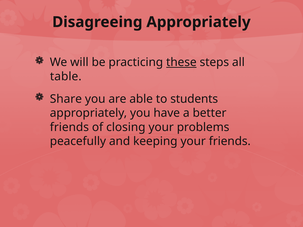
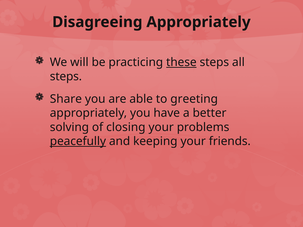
table: table -> steps (66, 77)
students: students -> greeting (194, 99)
friends: friends -> solving (69, 127)
peacefully underline: none -> present (78, 141)
